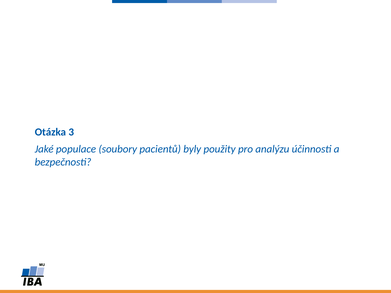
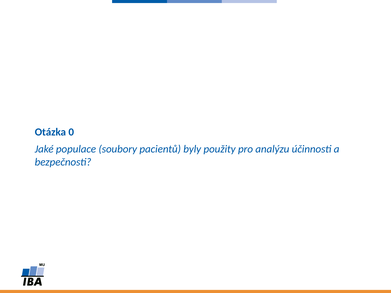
3: 3 -> 0 (71, 132)
